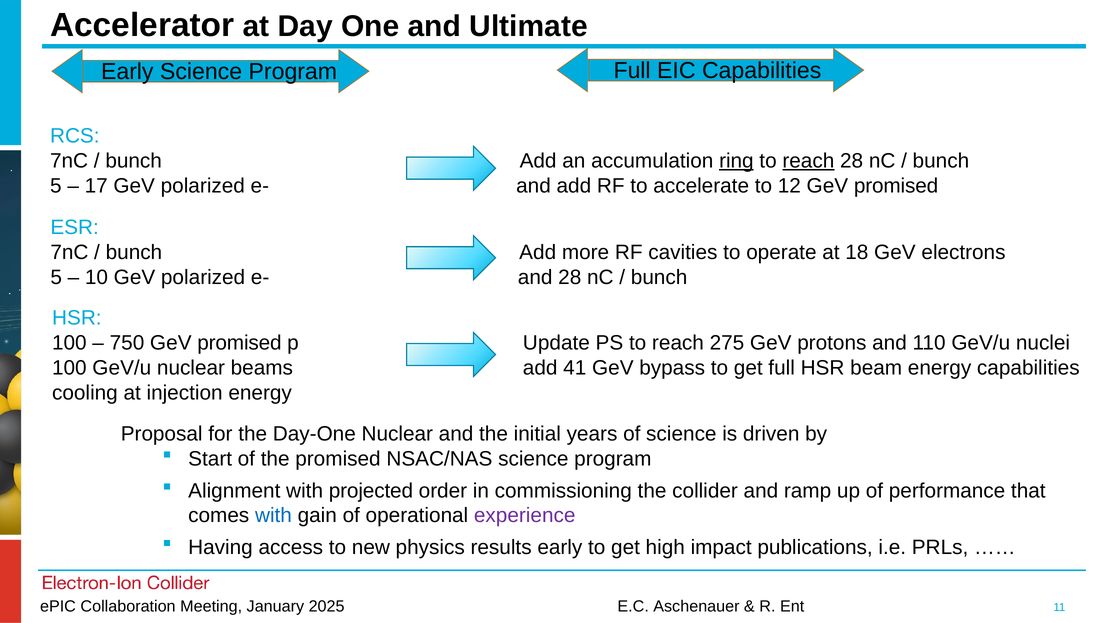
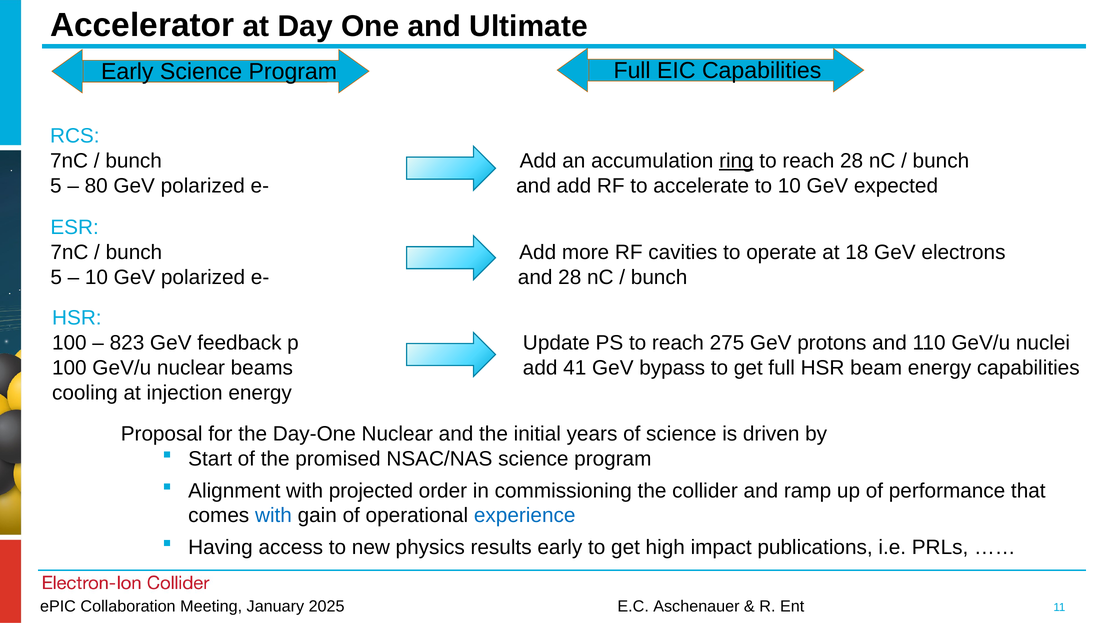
reach underline: present -> none (808, 161)
17: 17 -> 80 (96, 186)
to 12: 12 -> 10 (789, 186)
promised: promised -> expected (896, 186)
750: 750 -> 823 (127, 343)
promised: promised -> feedback (239, 343)
experience colour: purple -> blue (525, 515)
